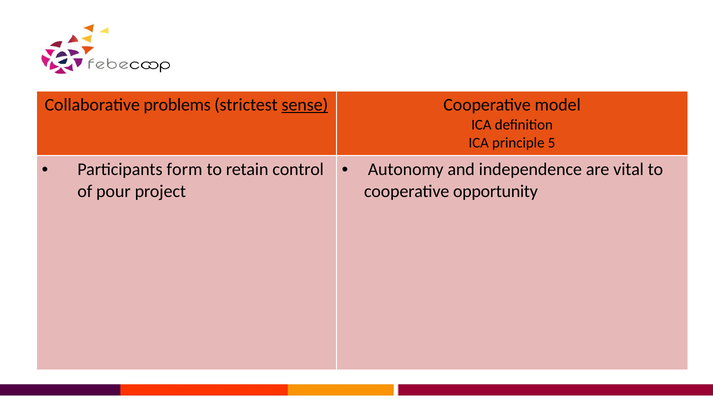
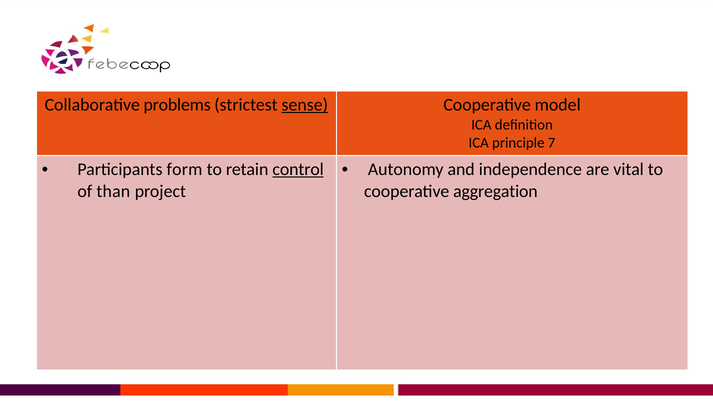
5: 5 -> 7 (552, 143)
control underline: none -> present (298, 169)
pour: pour -> than (113, 191)
opportunity: opportunity -> aggregation (495, 191)
